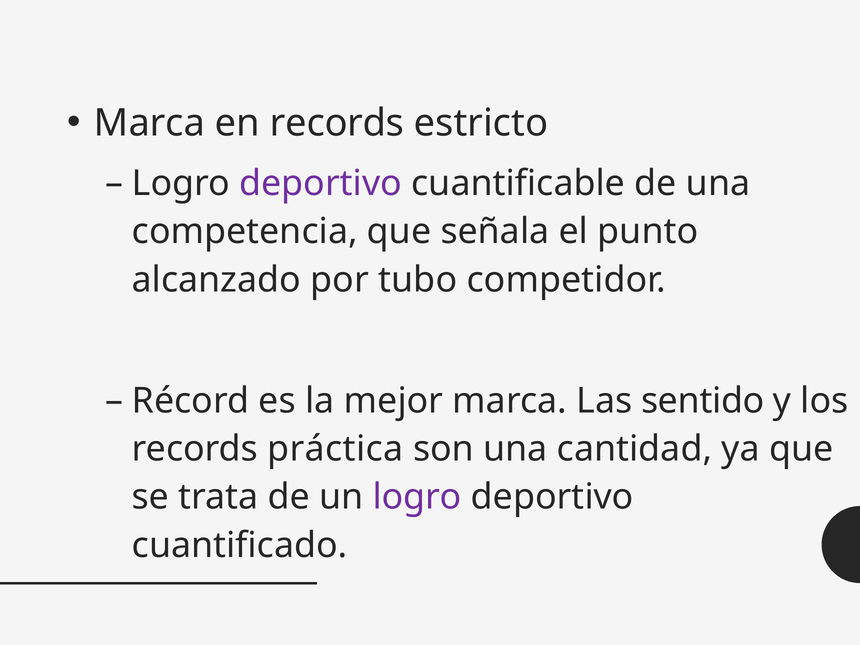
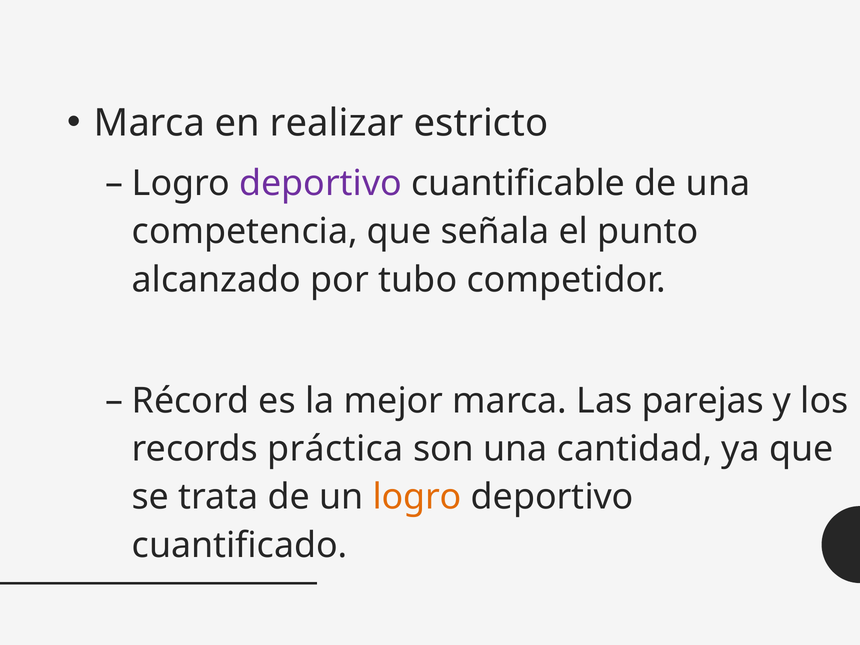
en records: records -> realizar (337, 123)
sentido: sentido -> parejas (703, 401)
logro colour: purple -> orange (417, 497)
